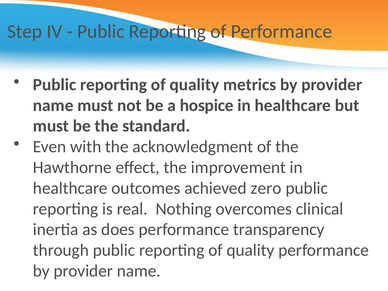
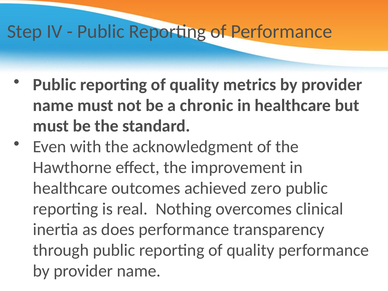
hospice: hospice -> chronic (207, 105)
